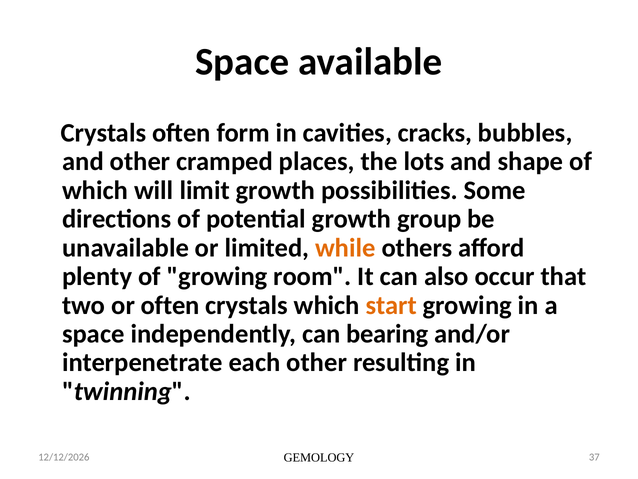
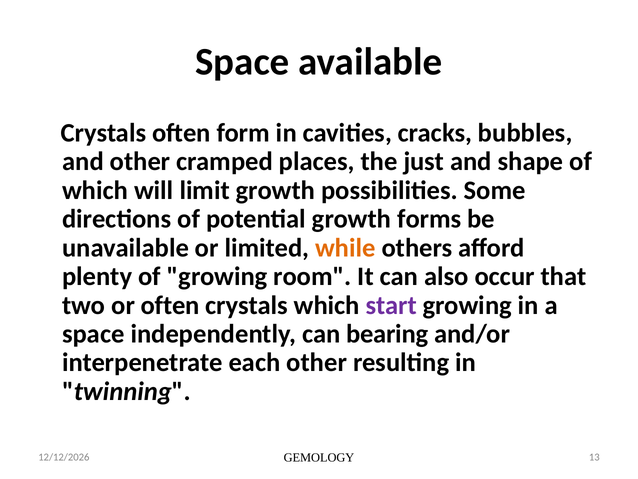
lots: lots -> just (424, 161)
group: group -> forms (429, 219)
start colour: orange -> purple (391, 305)
37: 37 -> 13 (594, 457)
